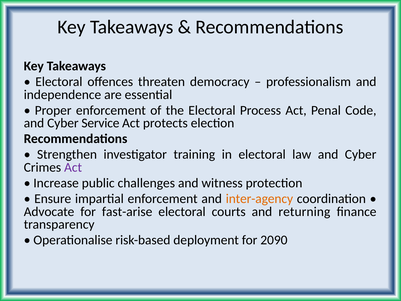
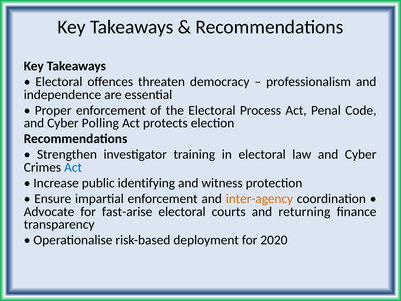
Service: Service -> Polling (100, 123)
Act colour: purple -> blue (73, 167)
challenges: challenges -> identifying (146, 183)
2090: 2090 -> 2020 (274, 240)
